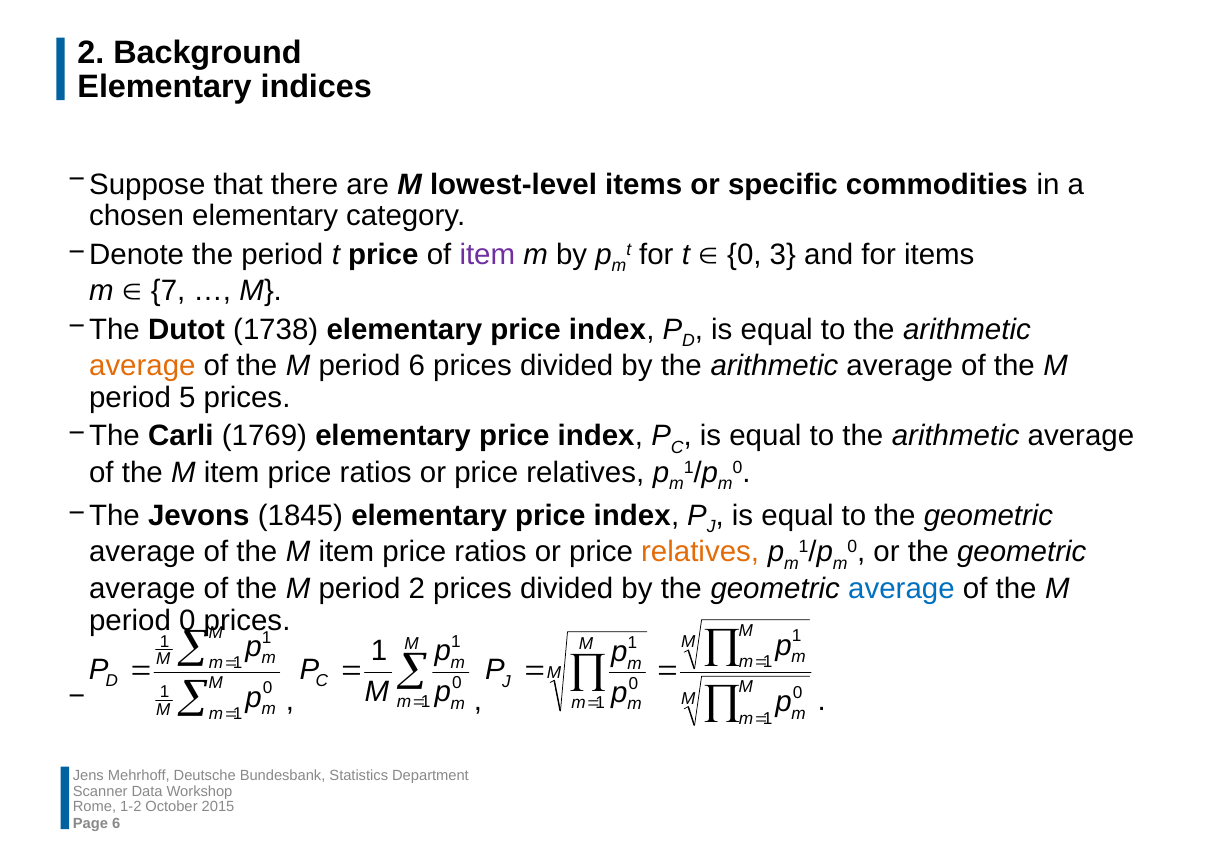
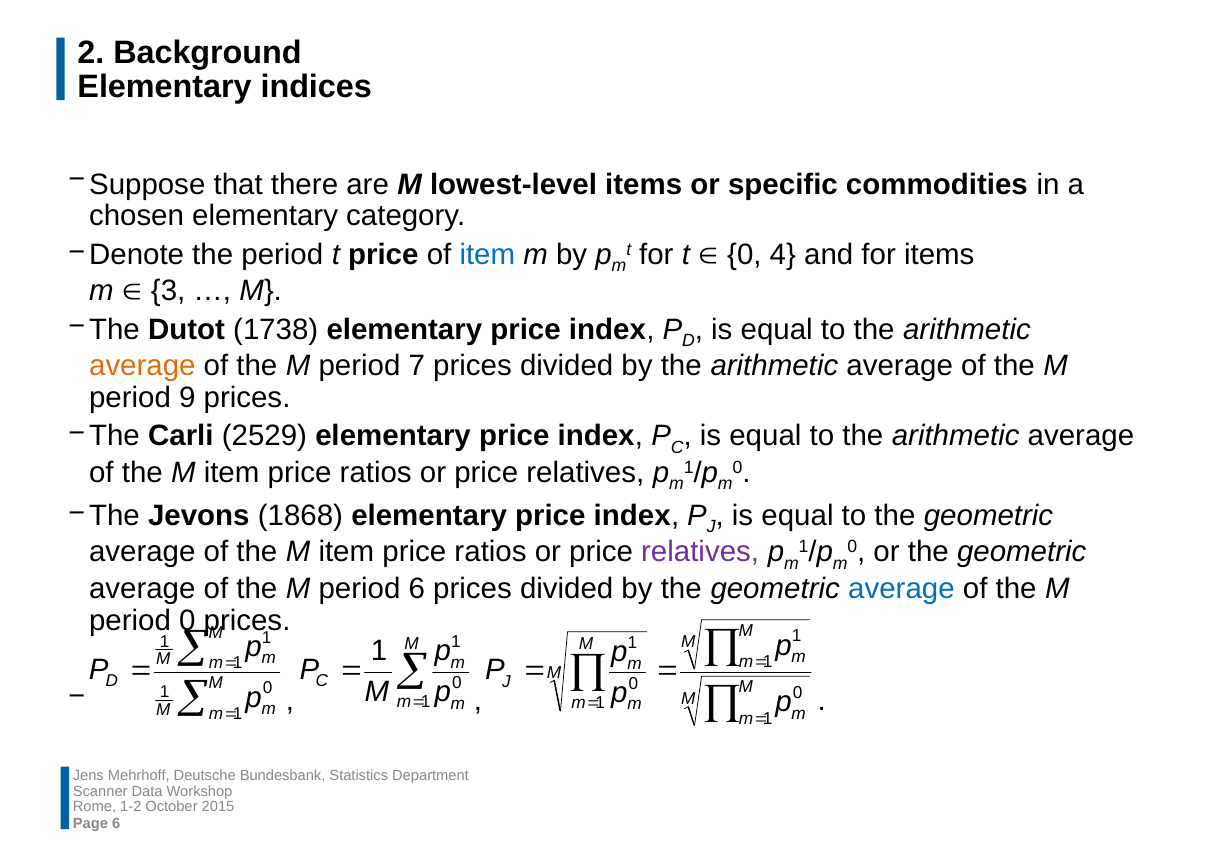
item colour: purple -> blue (487, 254)
3: 3 -> 4 (783, 254)
7: 7 -> 3 (168, 291)
period 6: 6 -> 7 (417, 366)
5: 5 -> 9 (187, 398)
1769: 1769 -> 2529 (264, 436)
1845: 1845 -> 1868 (300, 516)
relatives colour: orange -> purple (700, 552)
period 2: 2 -> 6 (417, 589)
